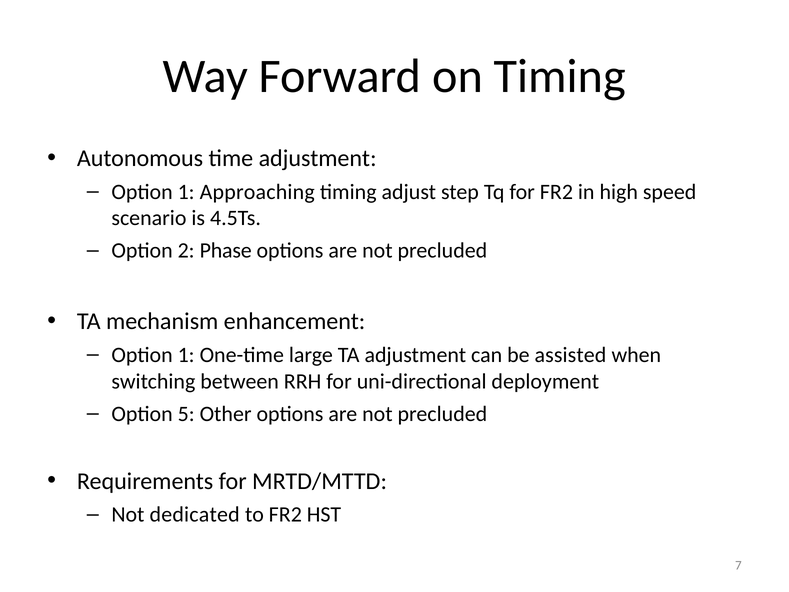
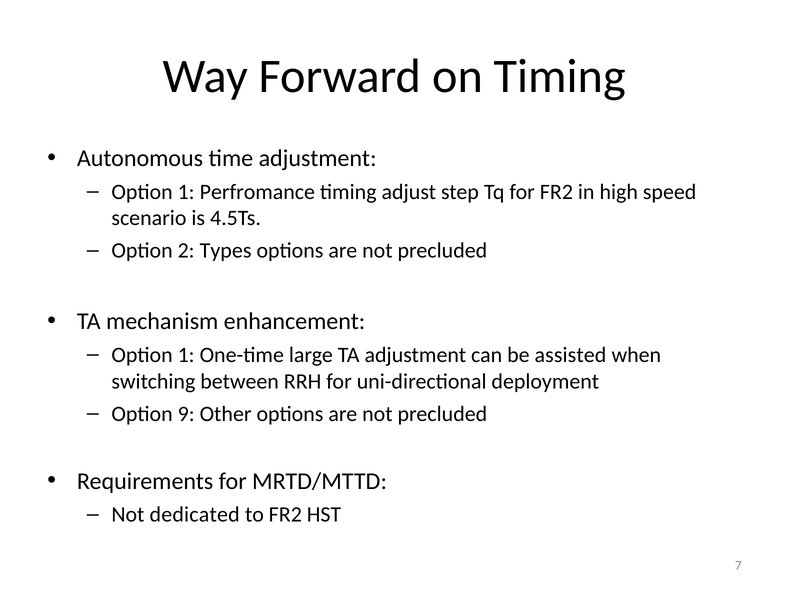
Approaching: Approaching -> Perfromance (257, 192)
Phase: Phase -> Types (226, 251)
5: 5 -> 9 (186, 414)
